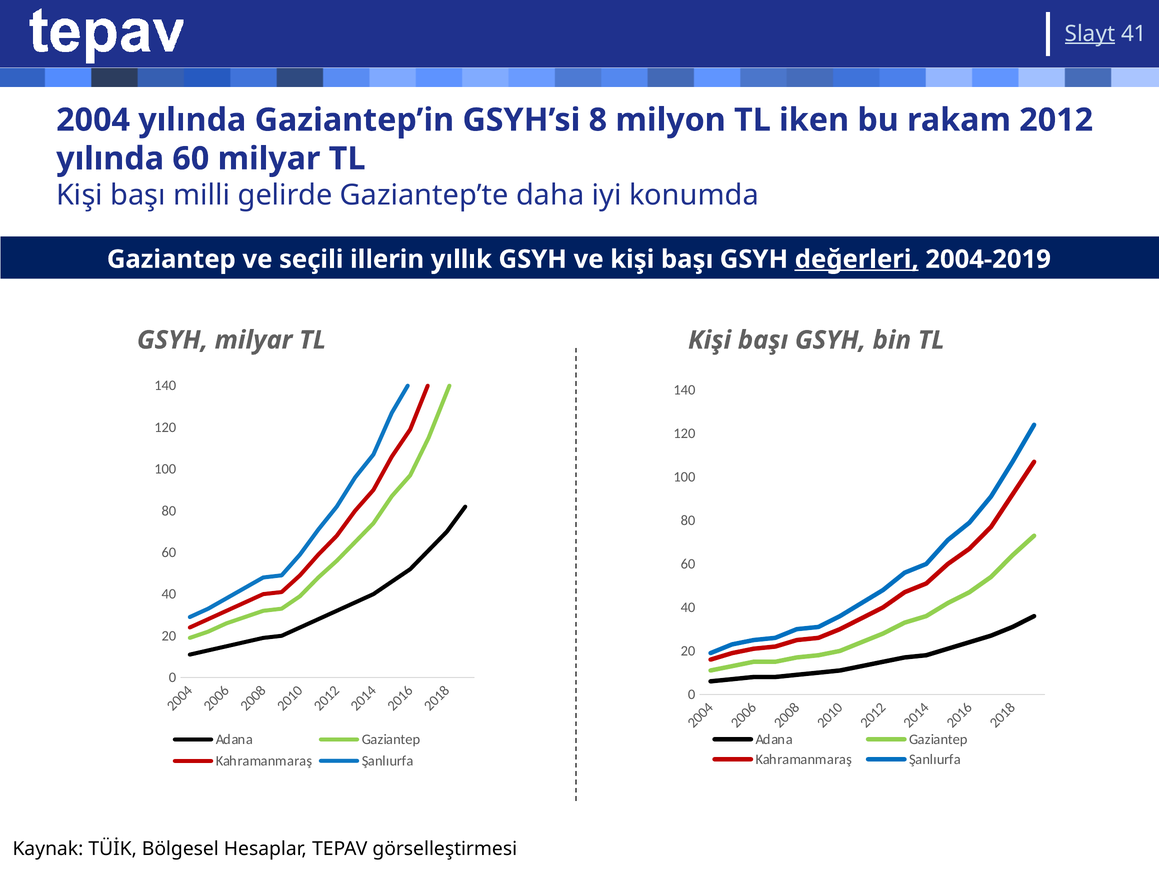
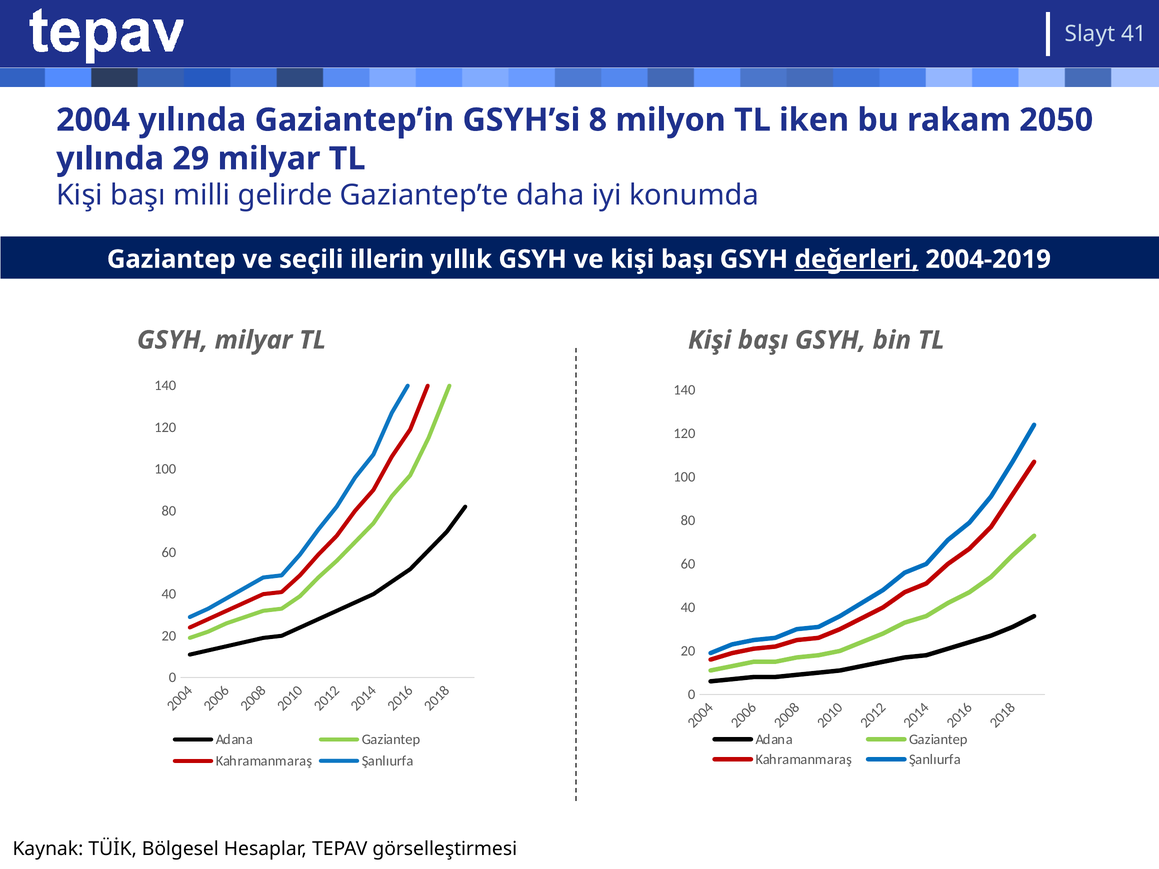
Slayt underline: present -> none (1090, 34)
2012: 2012 -> 2050 (1056, 120)
yılında 60: 60 -> 29 (191, 159)
